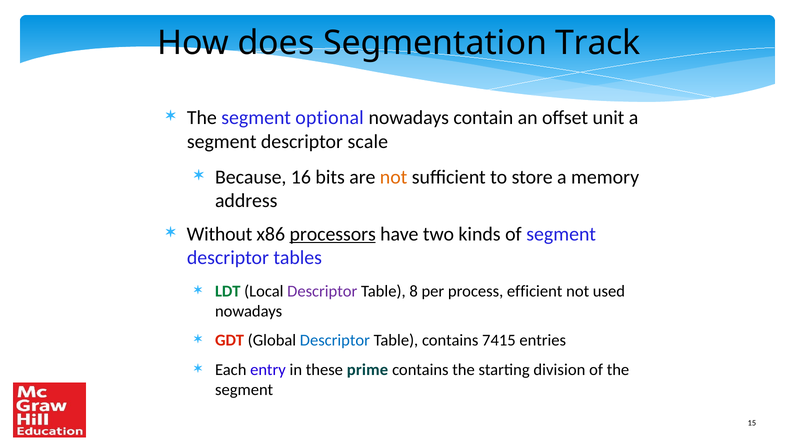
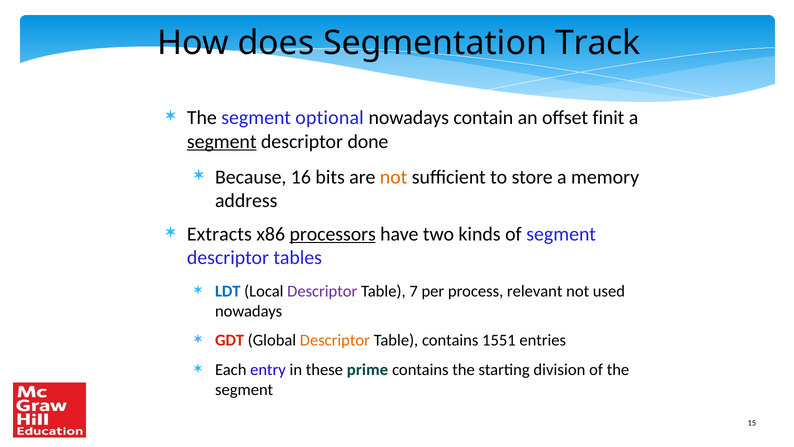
unit: unit -> finit (608, 118)
segment underline: none -> present (222, 141)
scale: scale -> done (368, 141)
Without: Without -> Extracts (219, 234)
LDT colour: green -> blue (228, 291)
8: 8 -> 7 (414, 291)
efficient: efficient -> relevant (535, 291)
Descriptor colour: blue -> orange (335, 340)
7415: 7415 -> 1551 (499, 340)
